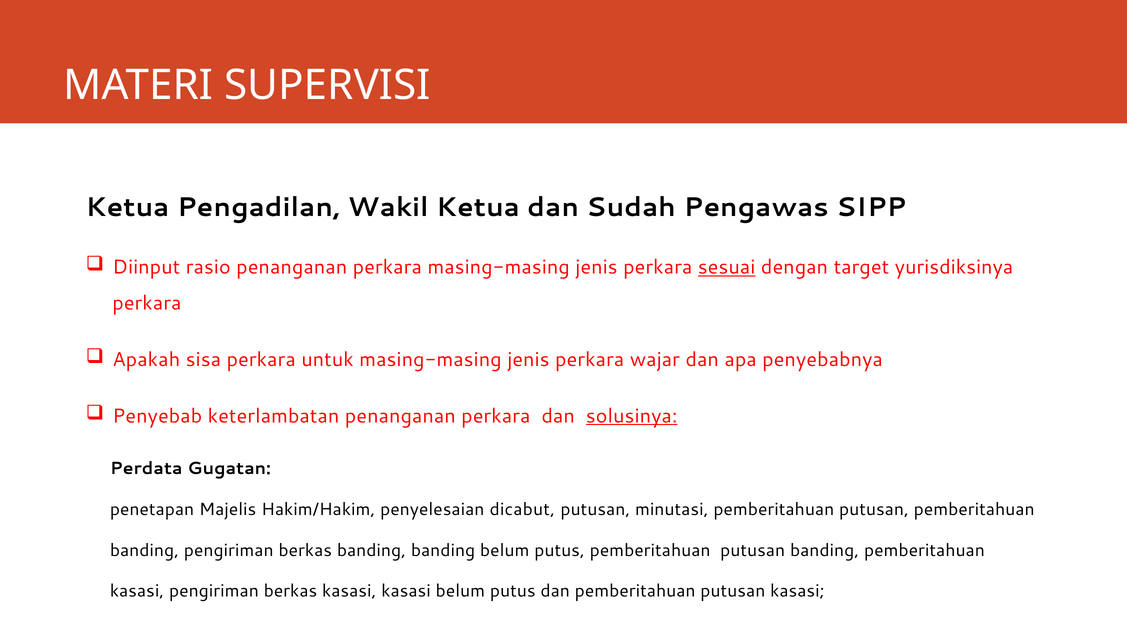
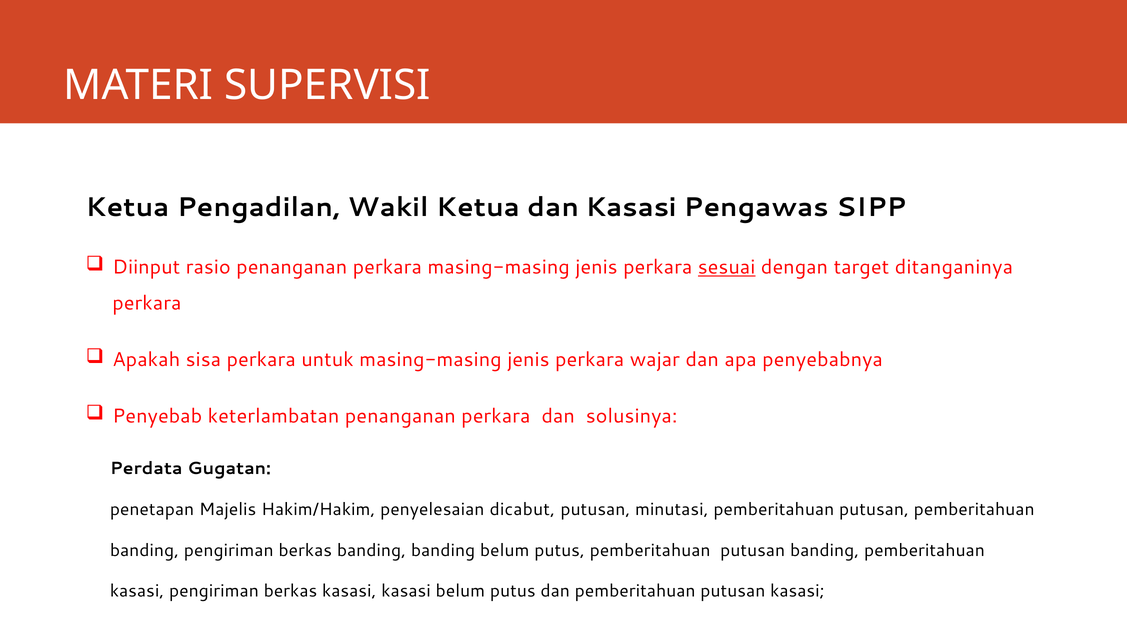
dan Sudah: Sudah -> Kasasi (631, 207)
yurisdiksinya: yurisdiksinya -> ditanganinya (954, 267)
solusinya underline: present -> none (632, 416)
